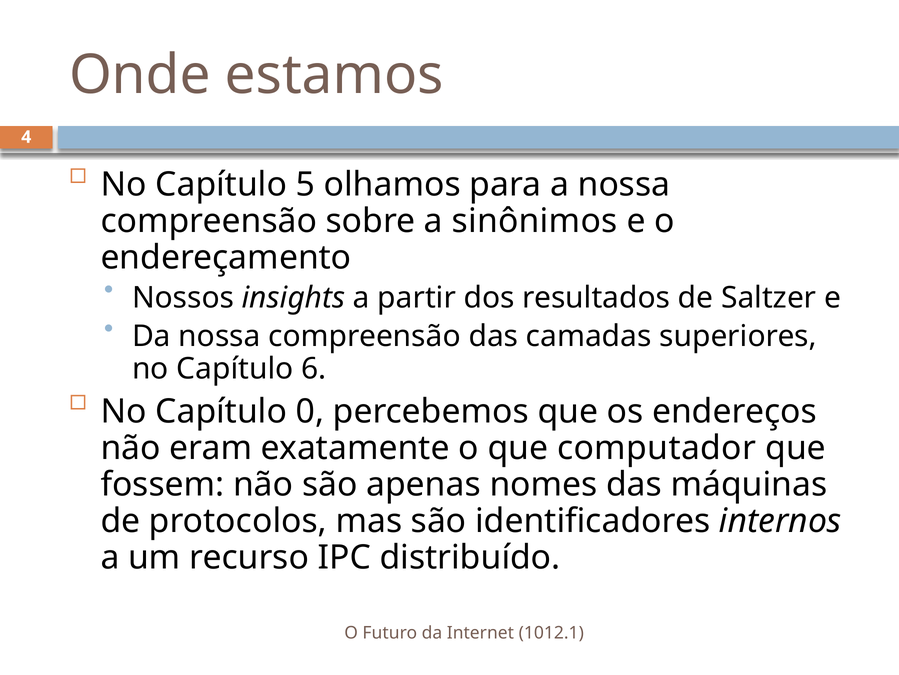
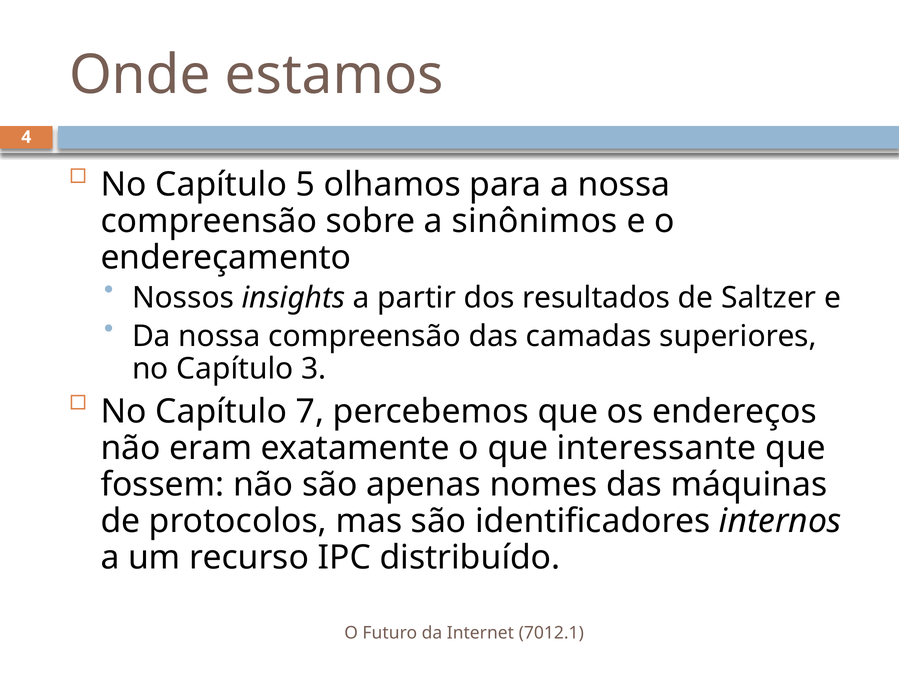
6: 6 -> 3 (314, 368)
0: 0 -> 7 (310, 411)
computador: computador -> interessante (657, 447)
1012.1: 1012.1 -> 7012.1 (551, 632)
